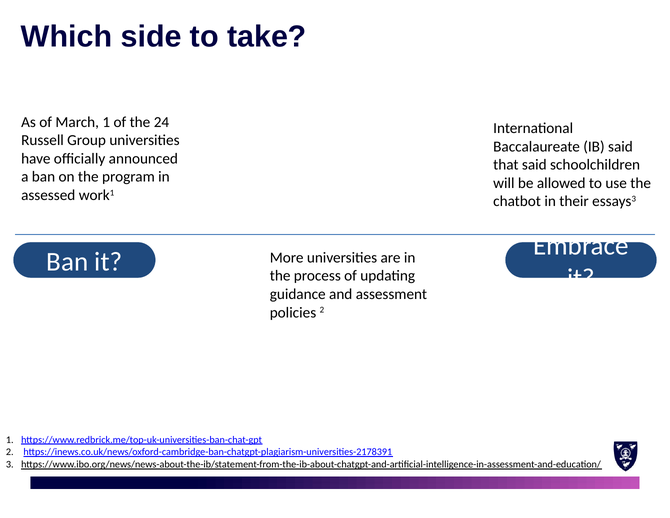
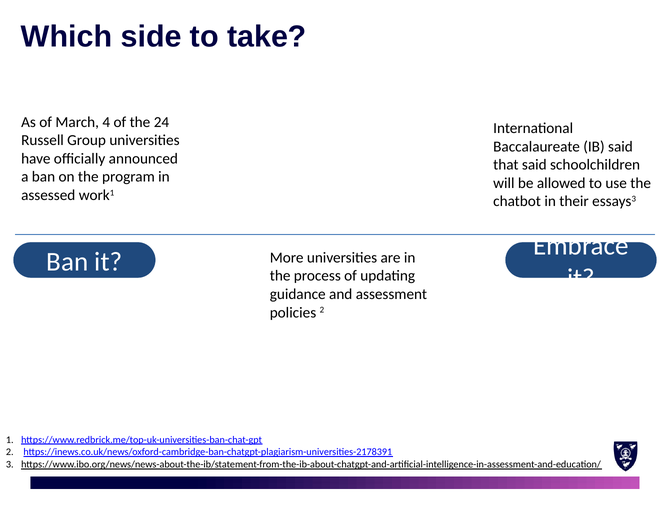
March 1: 1 -> 4 (106, 122)
